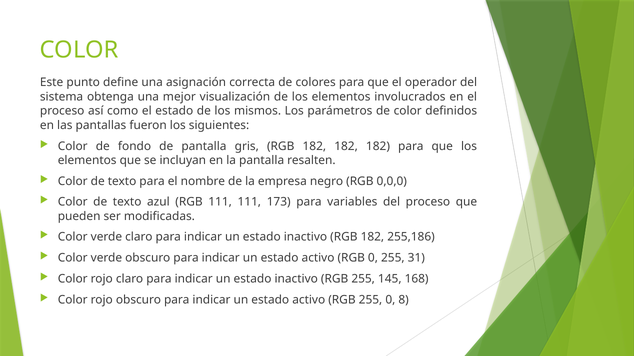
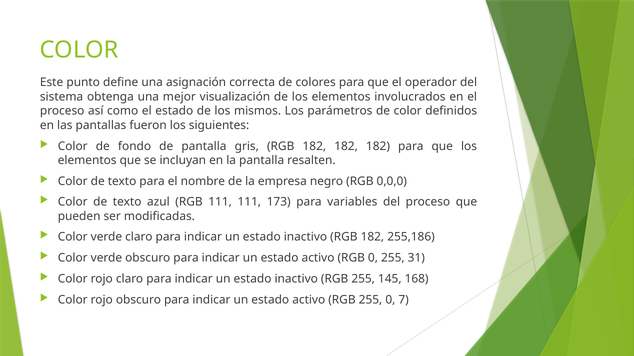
8: 8 -> 7 (404, 300)
